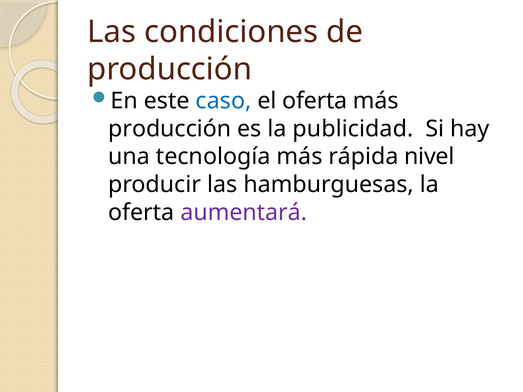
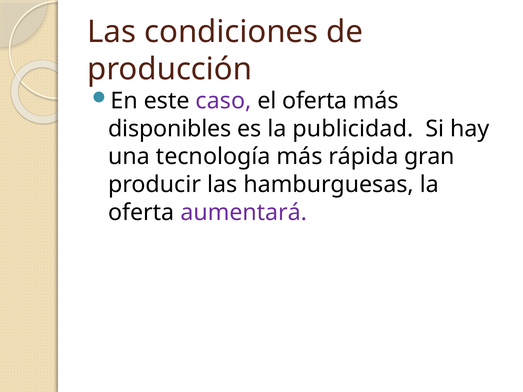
caso colour: blue -> purple (223, 101)
producción: producción -> disponibles (170, 129)
nivel: nivel -> gran (429, 157)
